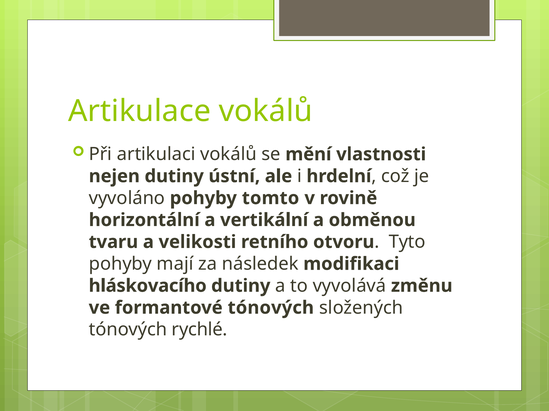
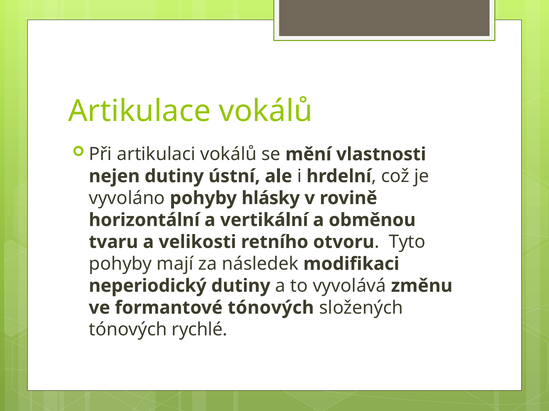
tomto: tomto -> hlásky (271, 198)
hláskovacího: hláskovacího -> neperiodický (148, 286)
